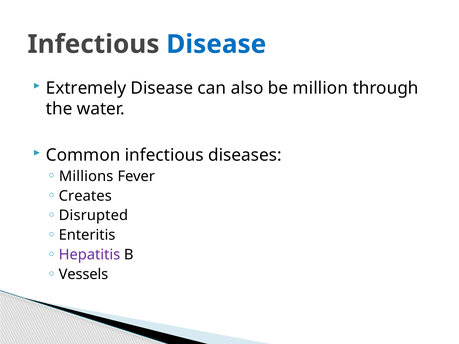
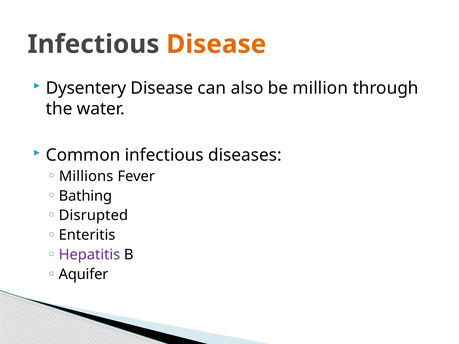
Disease colour: blue -> orange (216, 44)
Extremely: Extremely -> Dysentery (86, 88)
Creates: Creates -> Bathing (85, 196)
Vessels: Vessels -> Aquifer (83, 275)
